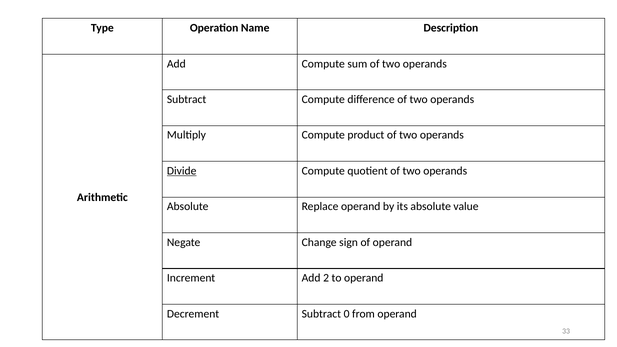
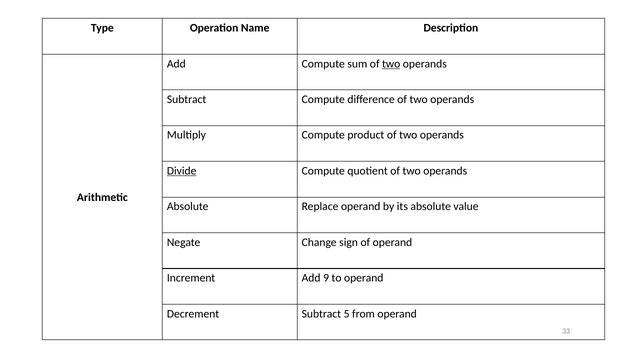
two underline: none -> present (391, 64)
2: 2 -> 9 (326, 278)
0: 0 -> 5 (347, 314)
